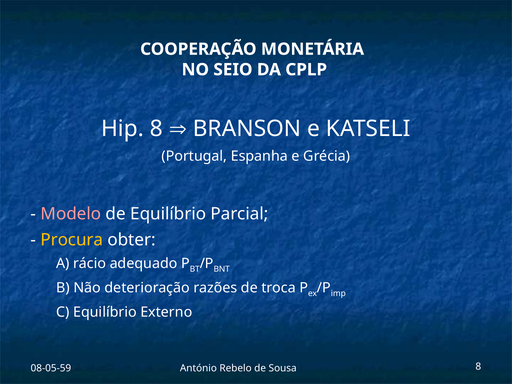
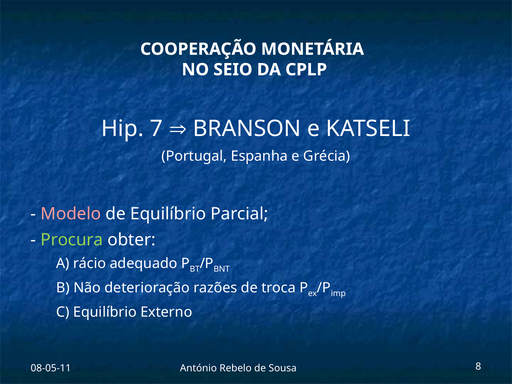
Hip 8: 8 -> 7 (156, 129)
Procura colour: yellow -> light green (72, 240)
08-05-59: 08-05-59 -> 08-05-11 (51, 368)
